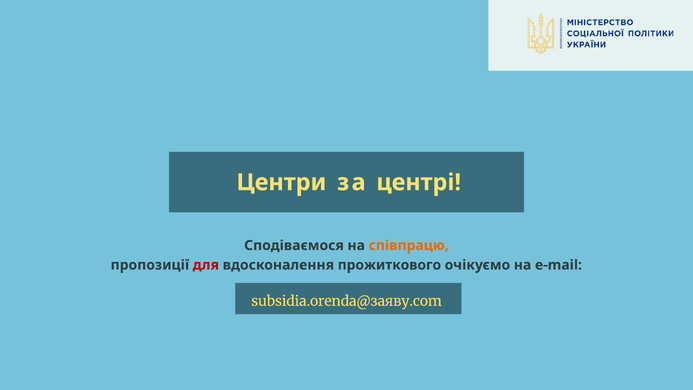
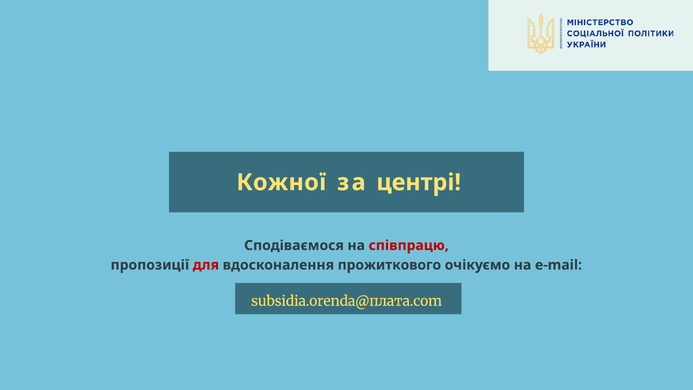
Центри: Центри -> Кожної (281, 182)
співпрацю colour: orange -> red (409, 245)
subsidia.orenda@заяву.com: subsidia.orenda@заяву.com -> subsidia.orenda@плата.com (347, 301)
